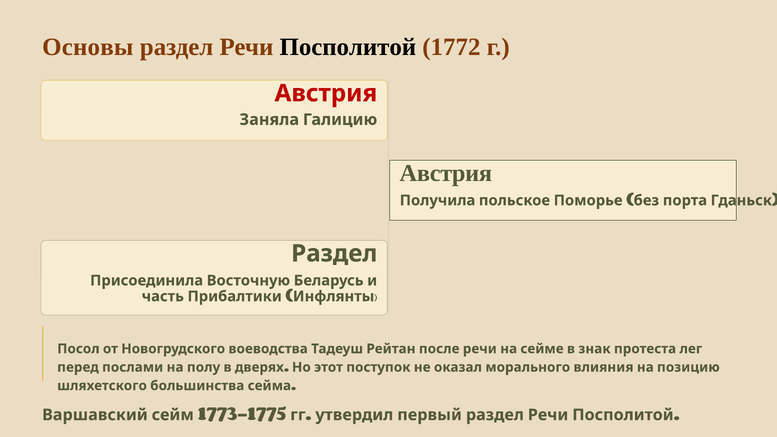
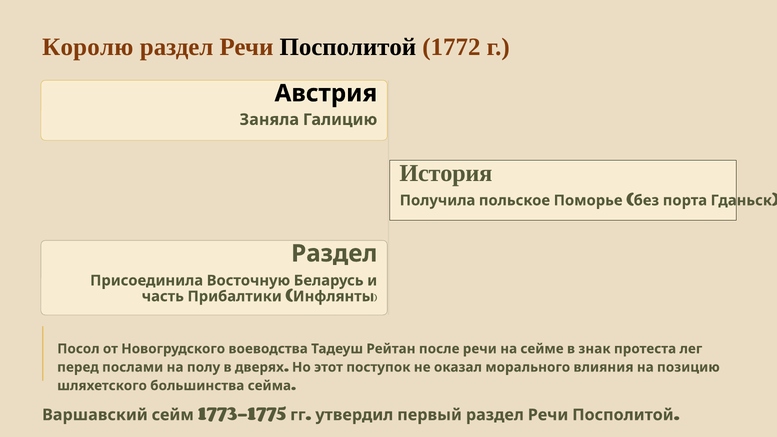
Основы: Основы -> Королю (88, 47)
Австрия colour: red -> black (326, 93)
Австрия: Австрия -> История (446, 173)
